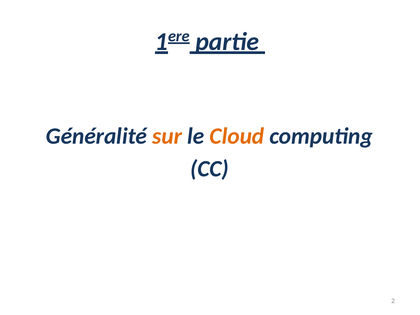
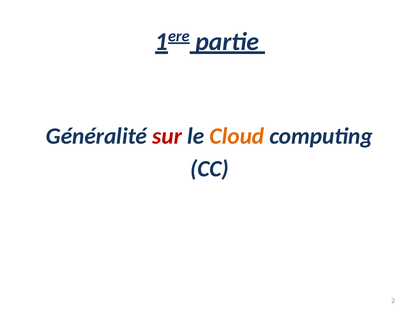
sur colour: orange -> red (167, 136)
